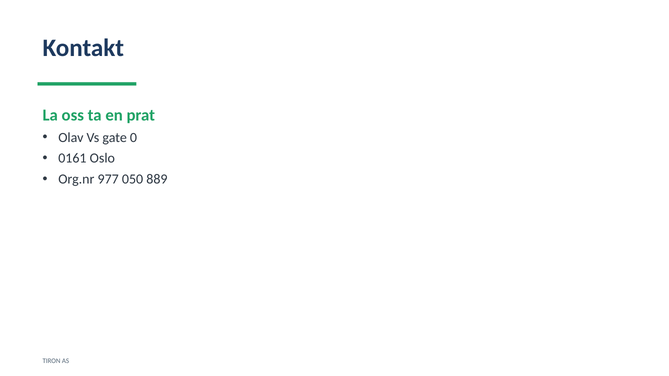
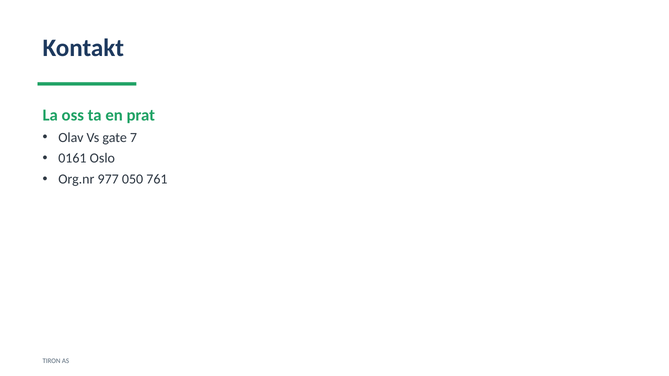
0: 0 -> 7 (134, 138)
889: 889 -> 761 (157, 179)
